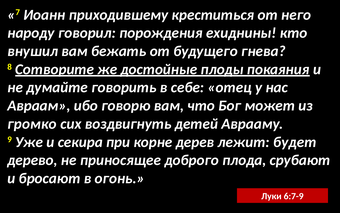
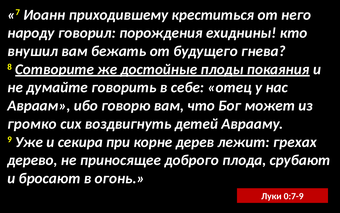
будет: будет -> грехах (295, 142)
6:7-9: 6:7-9 -> 0:7-9 (294, 196)
